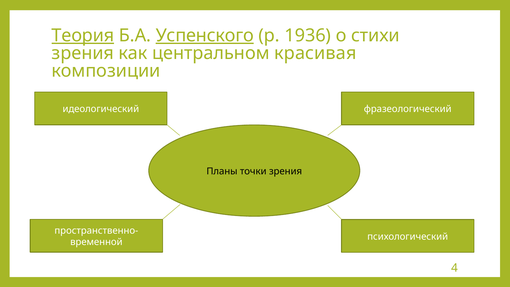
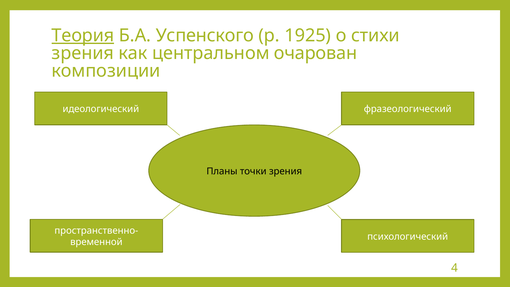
Успенского underline: present -> none (205, 36)
1936: 1936 -> 1925 (308, 36)
красивая: красивая -> очарован (316, 53)
